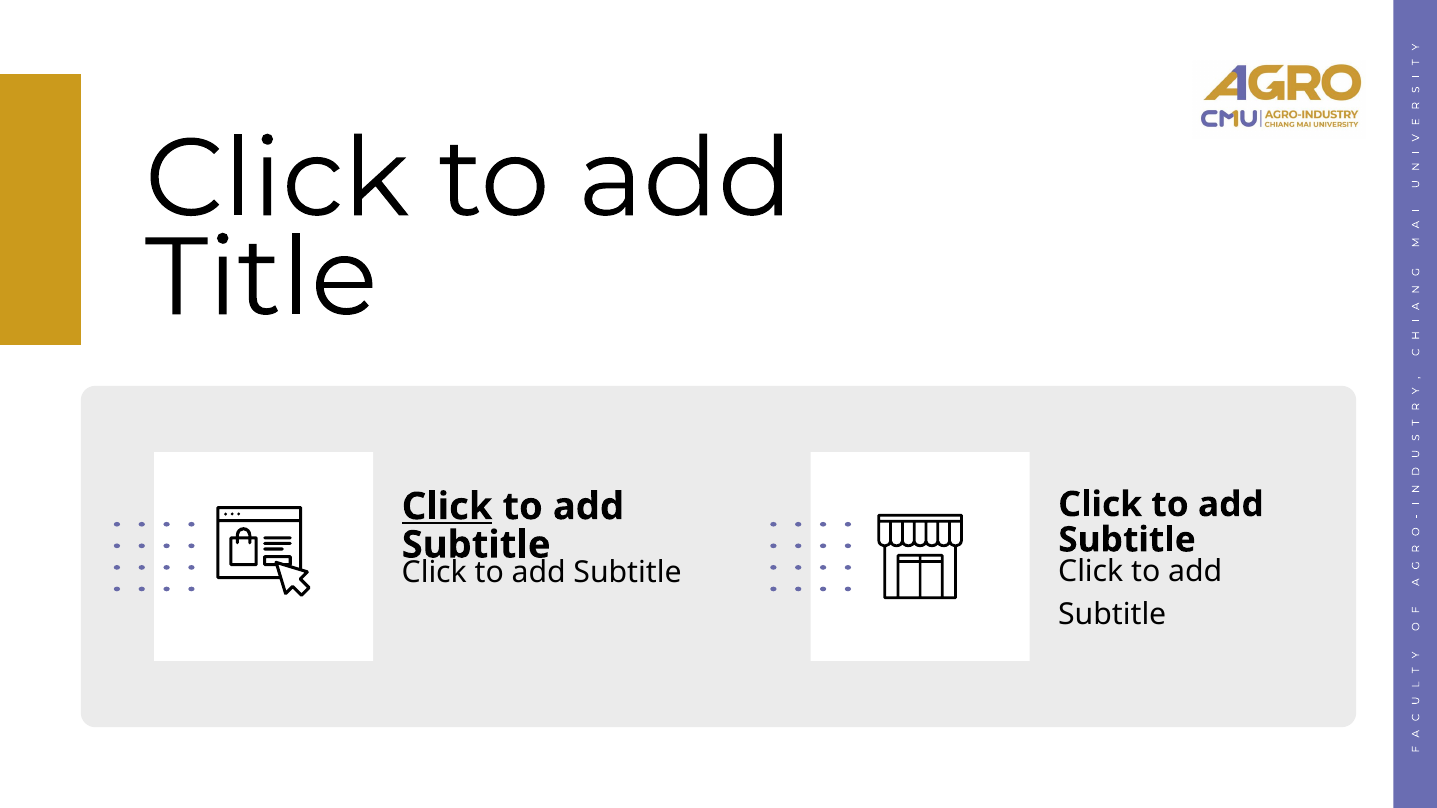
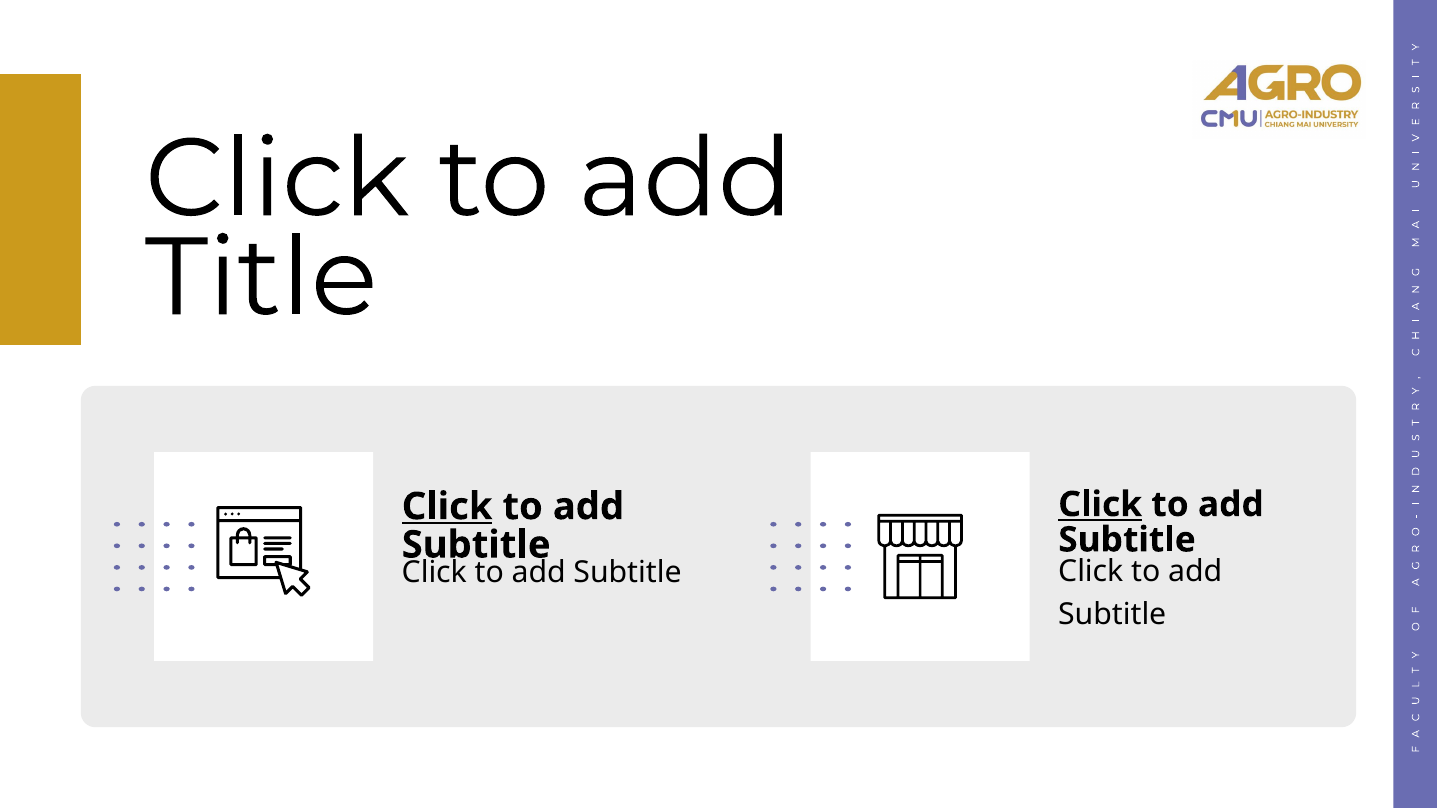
Click underline: none -> present (1100, 505)
